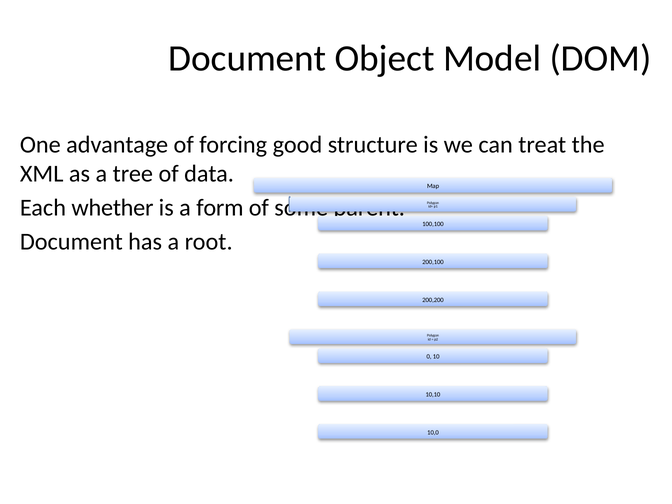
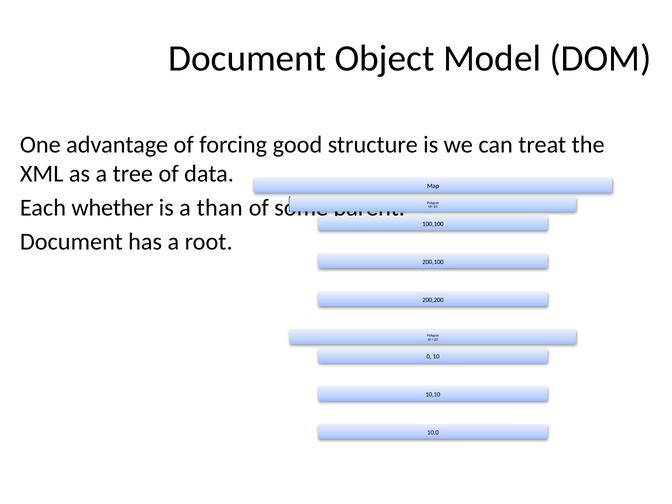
form: form -> than (220, 208)
